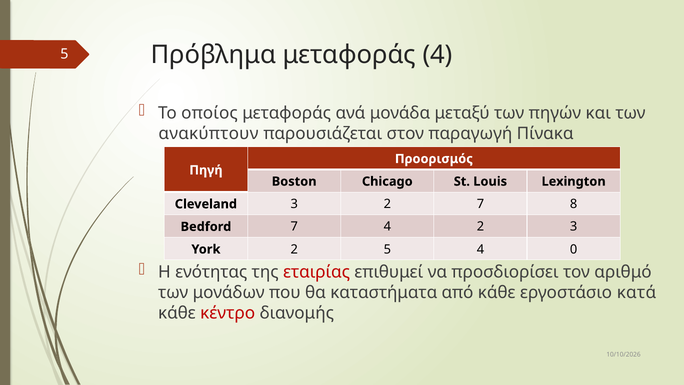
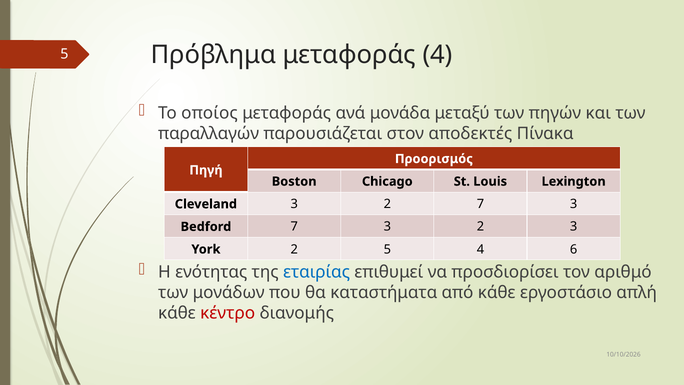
ανακύπτουν: ανακύπτουν -> παραλλαγών (209, 134)
παραγωγή: παραγωγή -> αποδεκτές (470, 134)
2 7 8: 8 -> 3 (574, 204)
Bedford 7 4: 4 -> 3 (387, 227)
0: 0 -> 6 (574, 249)
εταιρίας colour: red -> blue (316, 272)
κατά: κατά -> απλή (637, 292)
